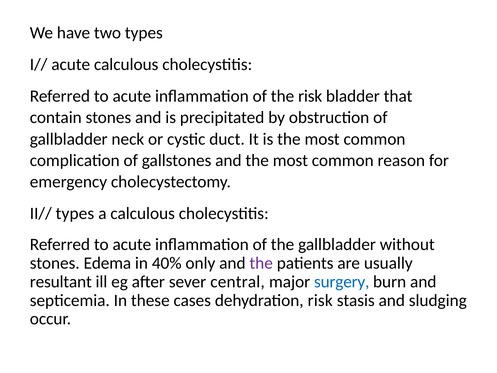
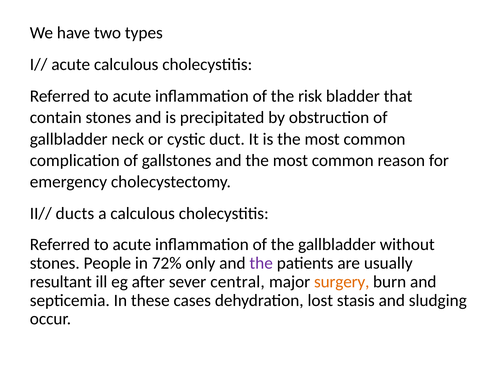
II// types: types -> ducts (75, 213)
Edema: Edema -> People (107, 263)
40%: 40% -> 72% (167, 263)
surgery colour: blue -> orange (342, 281)
dehydration risk: risk -> lost (320, 300)
